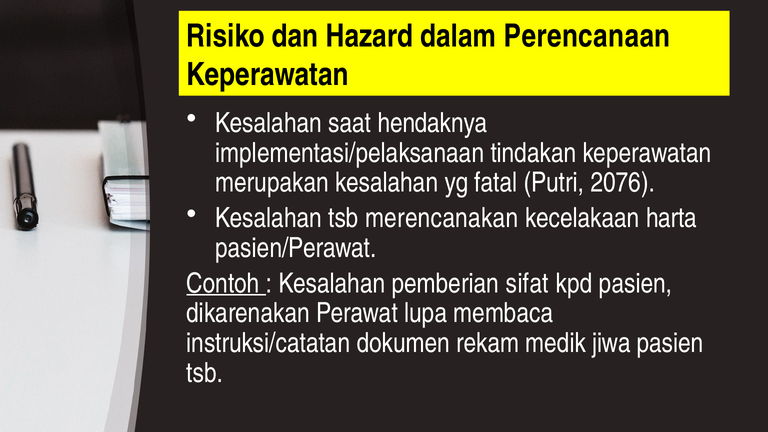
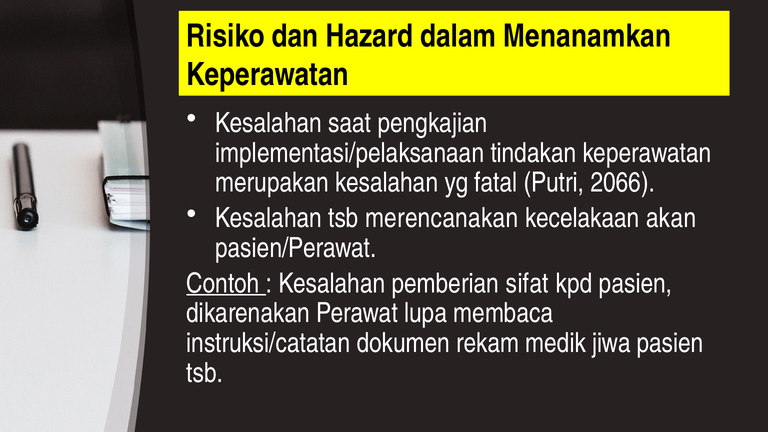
Perencanaan: Perencanaan -> Menanamkan (587, 36)
hendaknya: hendaknya -> pengkajian (432, 123)
2076: 2076 -> 2066 (623, 183)
harta: harta -> akan (671, 218)
